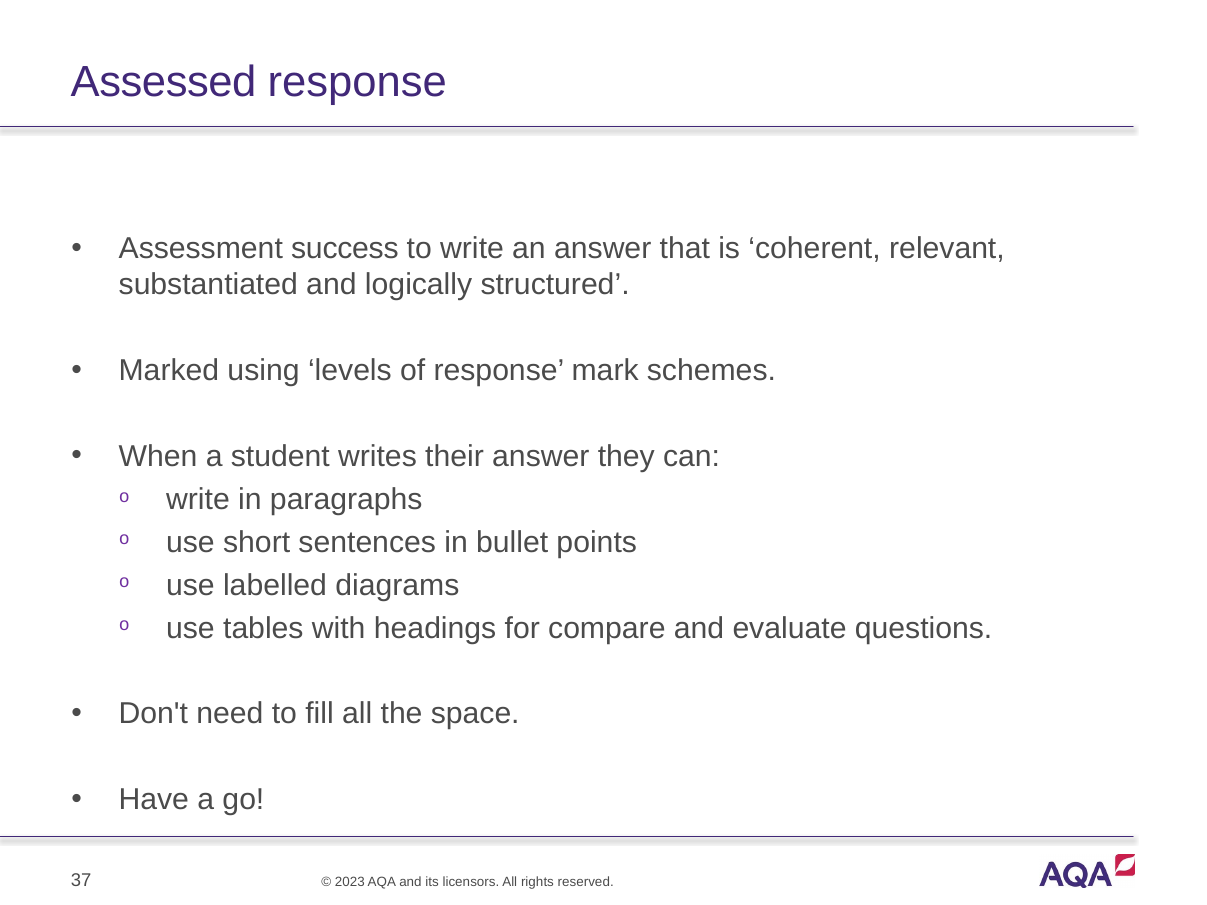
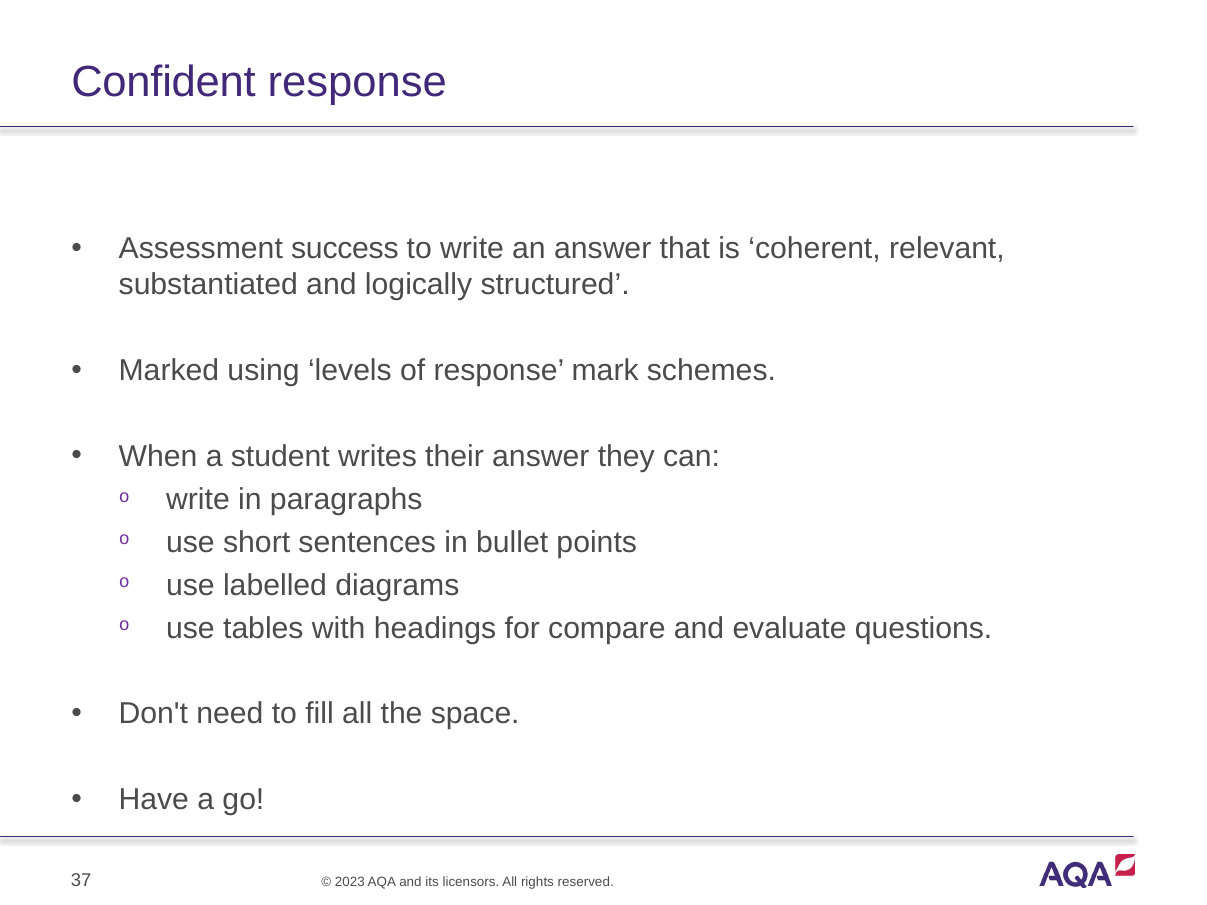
Assessed: Assessed -> Confident (163, 82)
